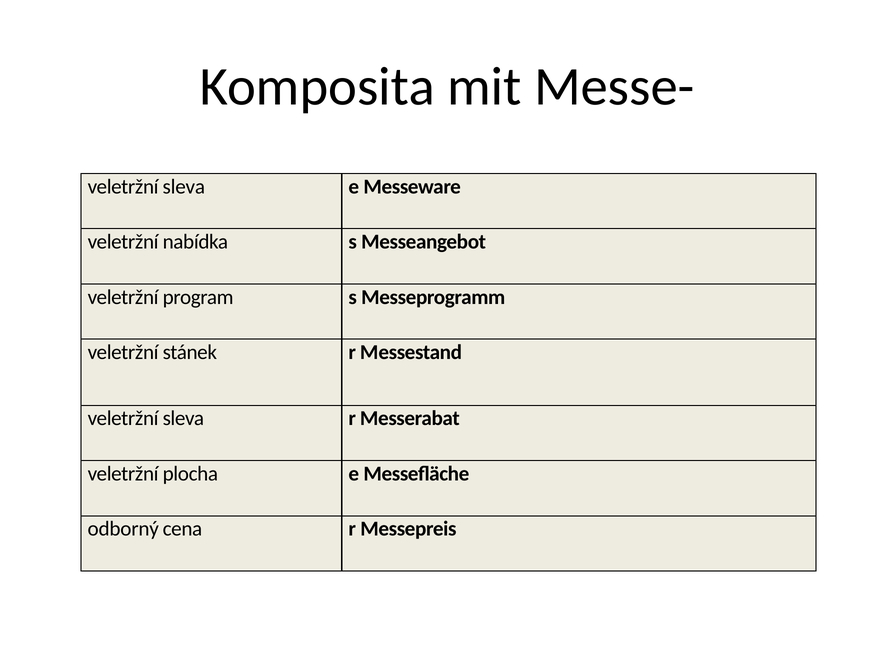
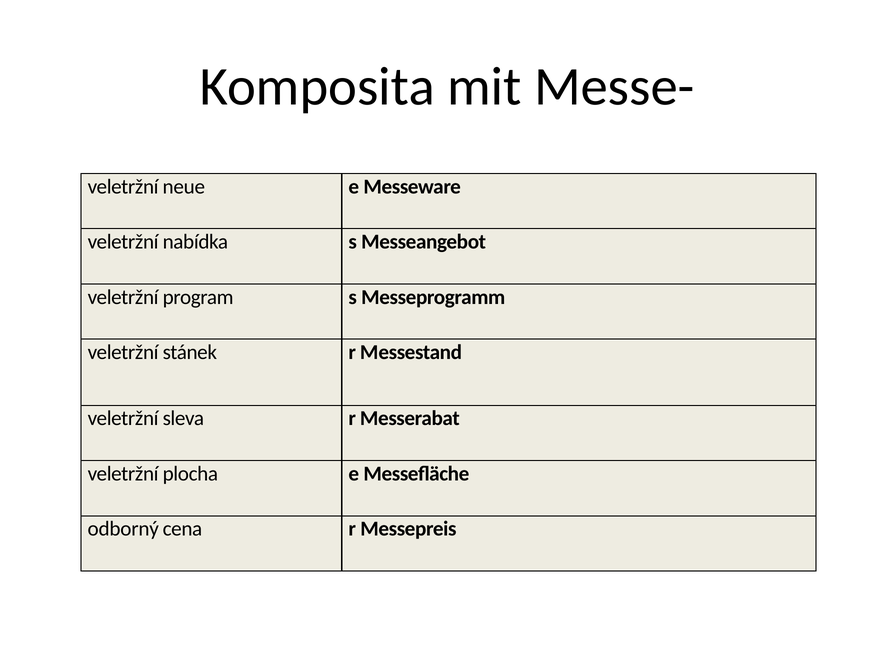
sleva: sleva -> neue (184, 187)
